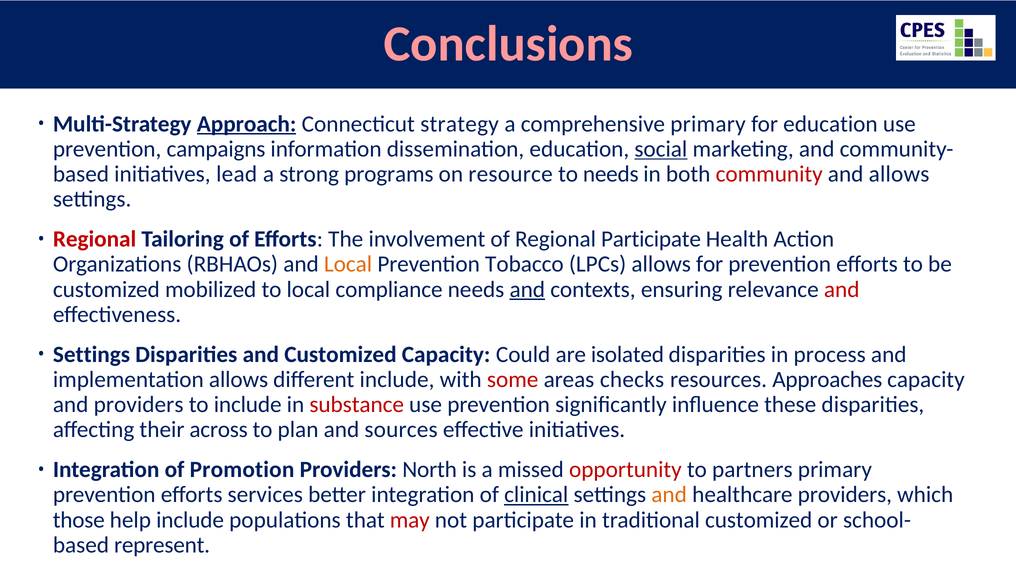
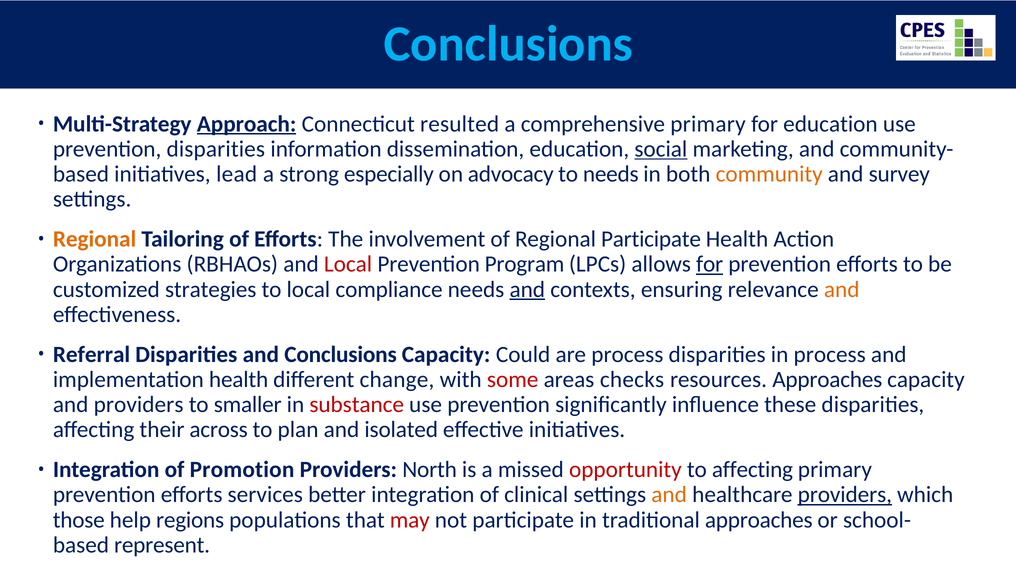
Conclusions colour: pink -> light blue (508, 44)
strategy: strategy -> resulted (460, 124)
prevention campaigns: campaigns -> disparities (216, 149)
programs: programs -> especially (389, 174)
resource: resource -> advocacy (511, 174)
community colour: red -> orange (769, 174)
and allows: allows -> survey (899, 174)
Regional colour: red -> orange (95, 239)
Local colour: orange -> red (348, 264)
Tobacco: Tobacco -> Program (525, 264)
for underline: none -> present (710, 264)
mobilized: mobilized -> strategies (211, 290)
and colour: red -> orange (842, 290)
Settings: Settings -> Referral (92, 355)
and Customized: Customized -> Conclusions (341, 355)
are isolated: isolated -> process (627, 355)
implementation allows: allows -> health (239, 380)
different include: include -> change (397, 380)
to include: include -> smaller (248, 405)
sources: sources -> isolated (401, 430)
to partners: partners -> affecting (752, 470)
clinical underline: present -> none (536, 495)
providers underline: none -> present (845, 495)
help include: include -> regions (190, 520)
traditional customized: customized -> approaches (759, 520)
